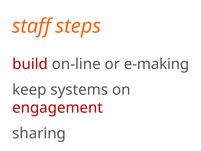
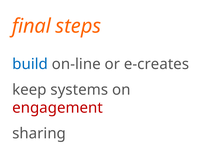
staff: staff -> final (31, 26)
build colour: red -> blue (30, 64)
e-making: e-making -> e-creates (156, 64)
